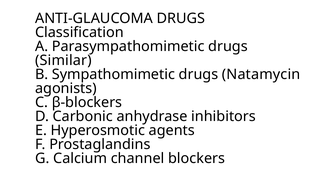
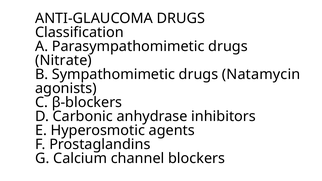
Similar: Similar -> Nitrate (63, 60)
